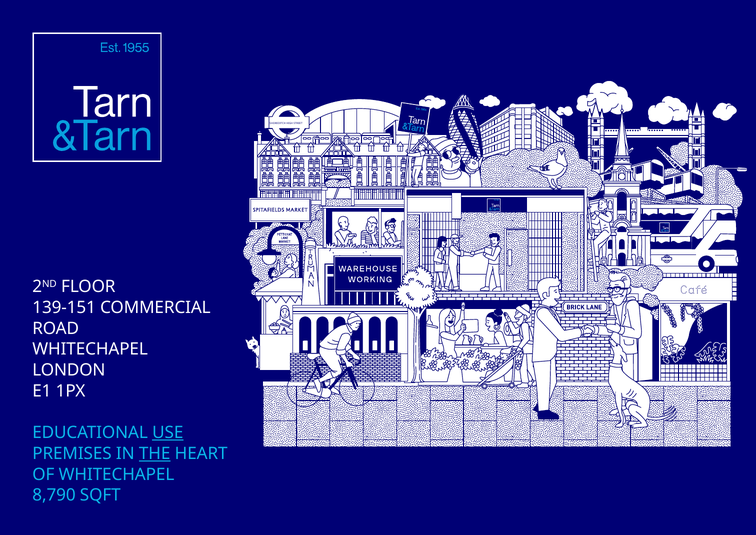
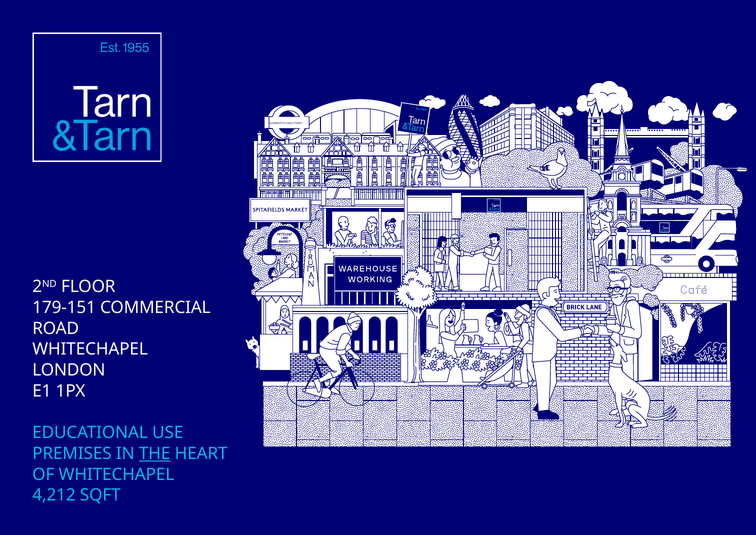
139-151: 139-151 -> 179-151 (64, 307)
USE underline: present -> none (168, 432)
8,790: 8,790 -> 4,212 (54, 495)
